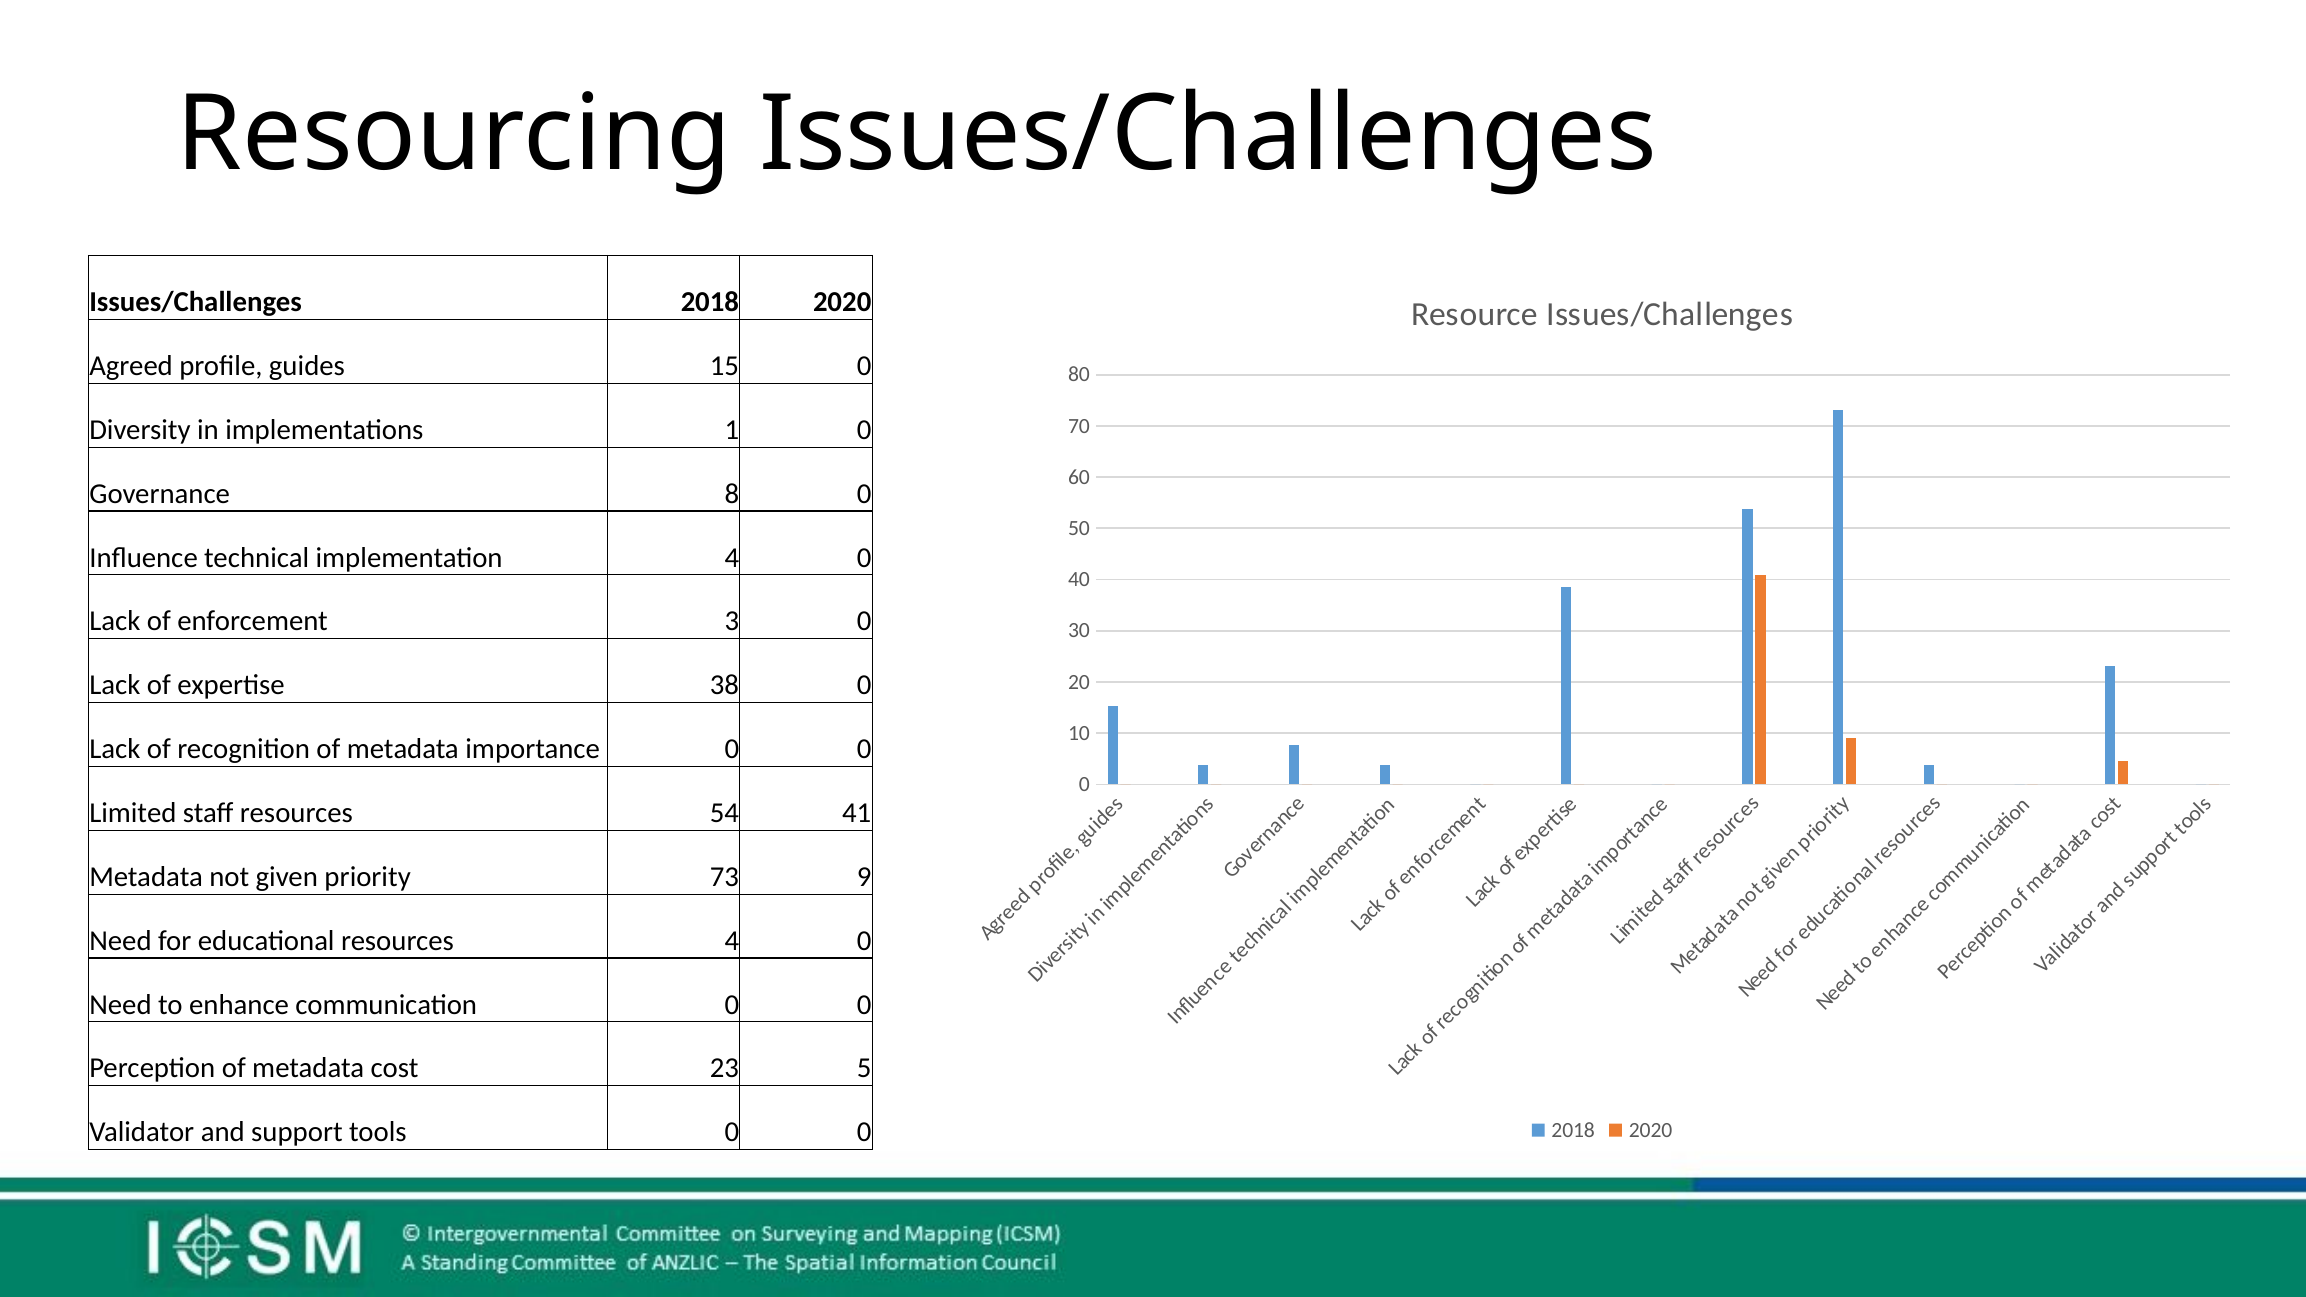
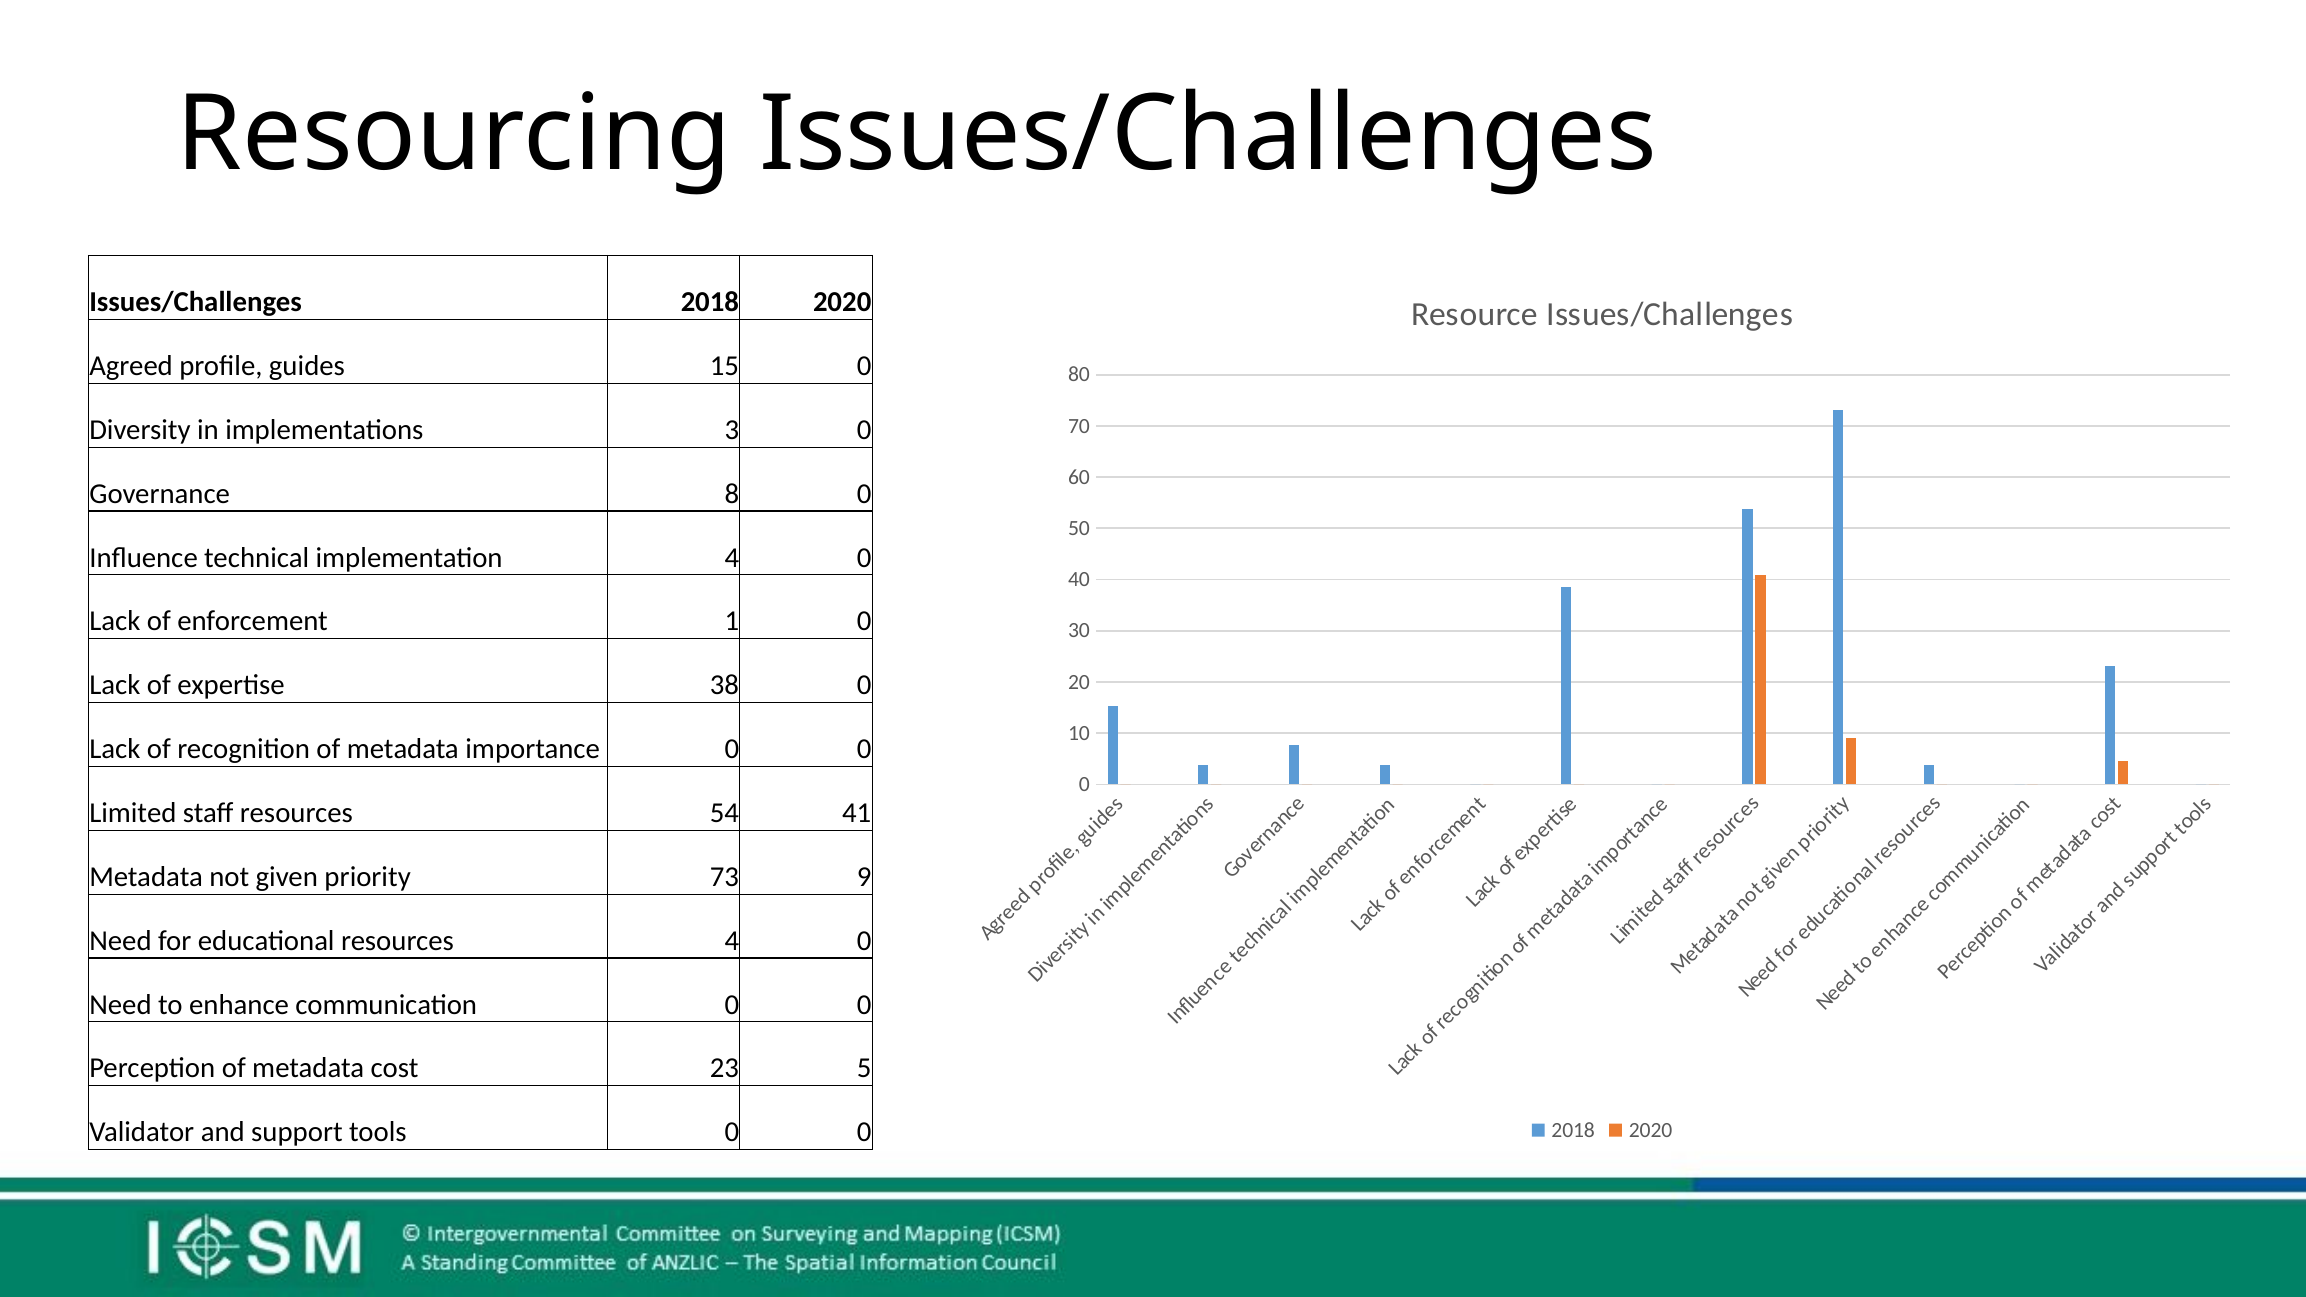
1: 1 -> 3 (732, 430)
3: 3 -> 1 (732, 621)
